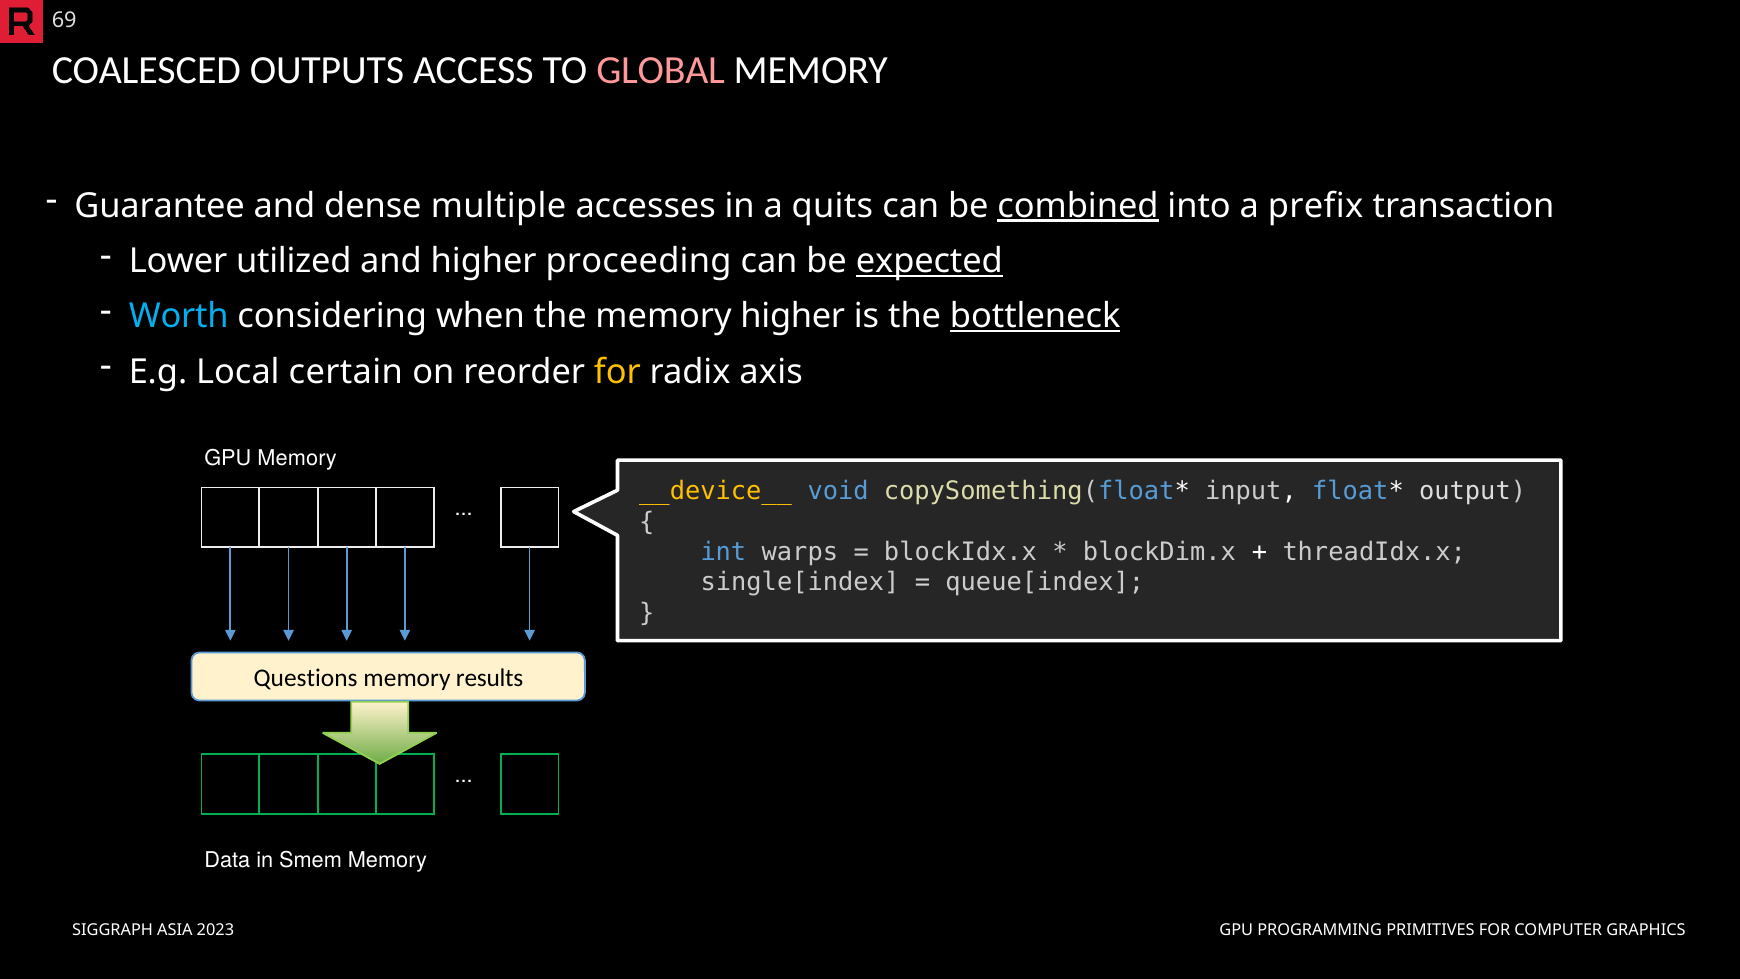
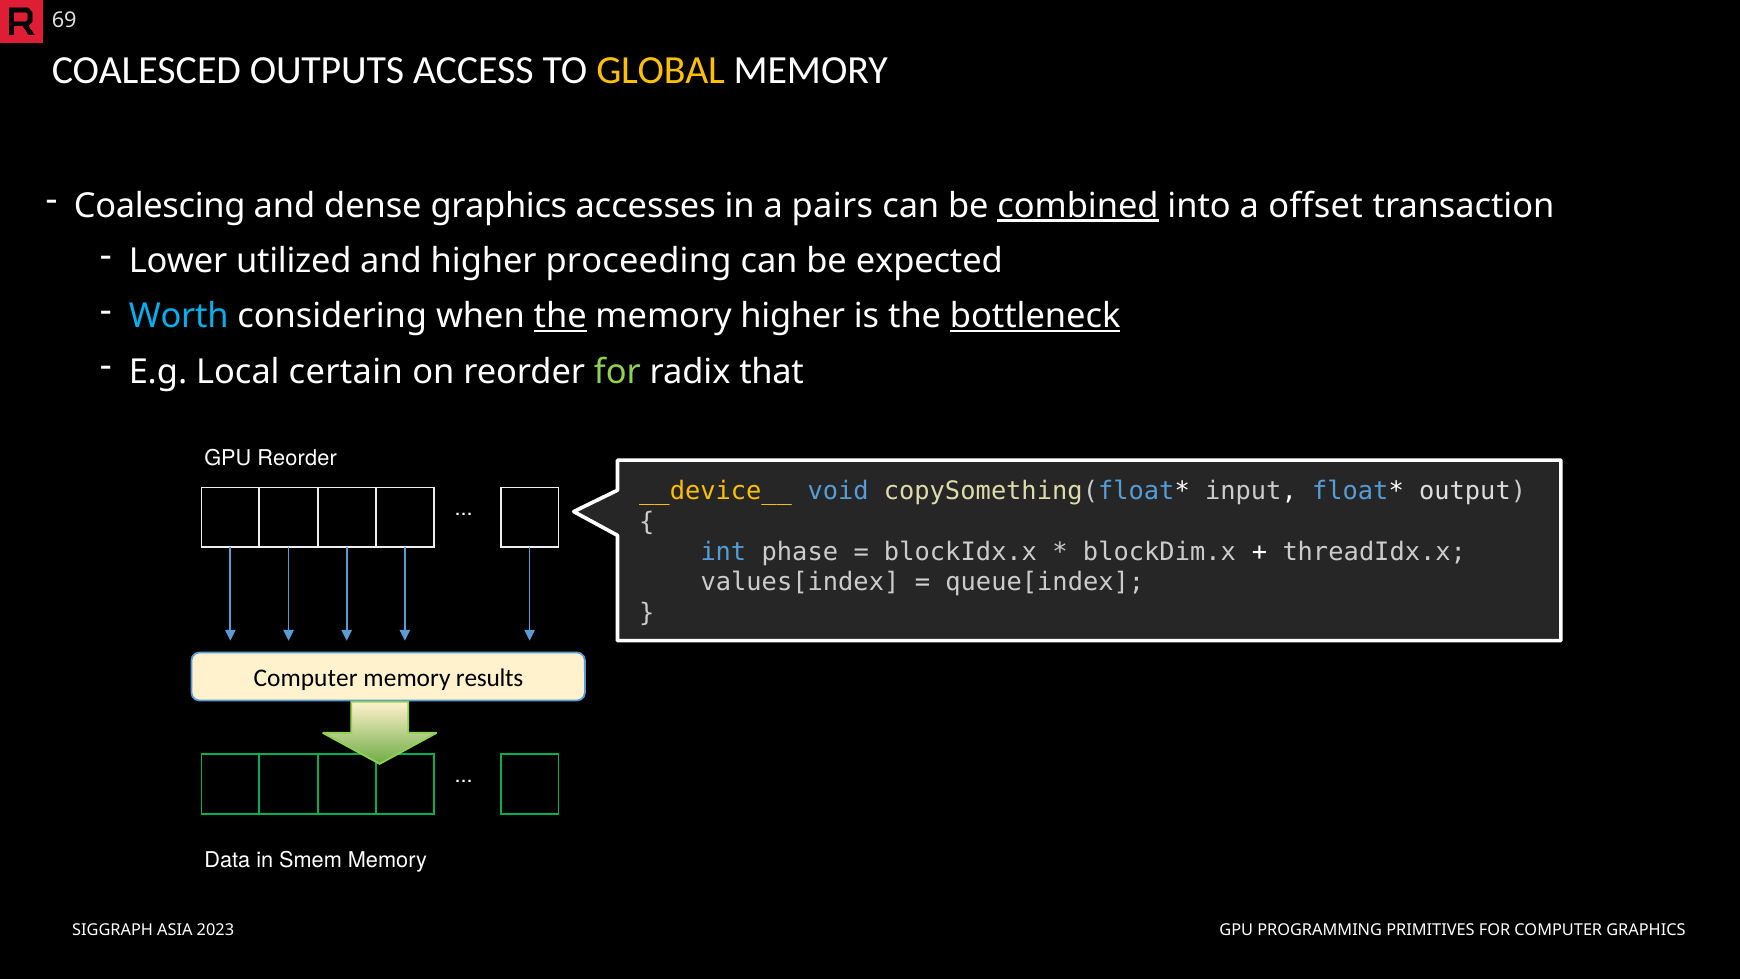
GLOBAL colour: pink -> yellow (661, 70)
Guarantee: Guarantee -> Coalescing (160, 206)
dense multiple: multiple -> graphics (499, 206)
quits: quits -> pairs (832, 206)
prefix: prefix -> offset (1316, 206)
expected underline: present -> none (929, 261)
the underline: none -> present (560, 316)
for colour: yellow -> light green (617, 372)
axis: axis -> that (771, 372)
GPU Memory: Memory -> Reorder (297, 458)
warps: warps -> phase (800, 552)
single[index: single[index -> values[index (800, 582)
Questions: Questions -> Computer (306, 678)
